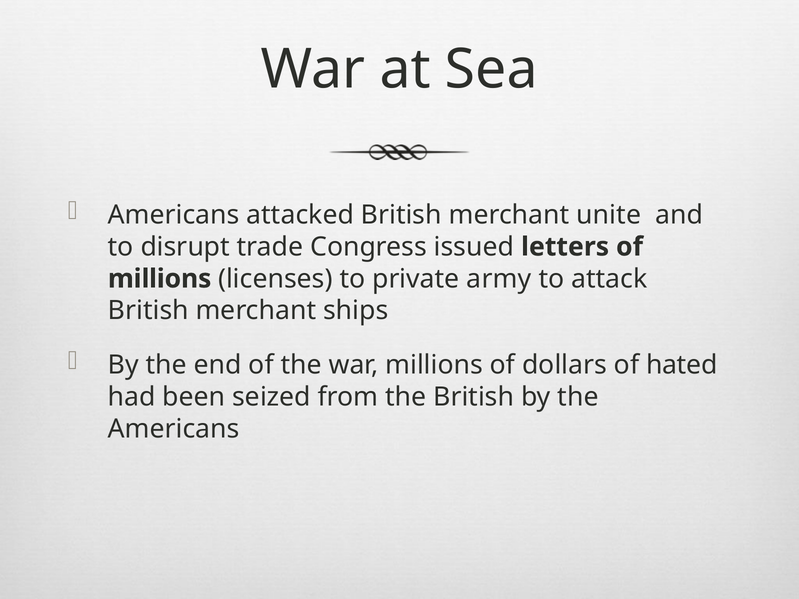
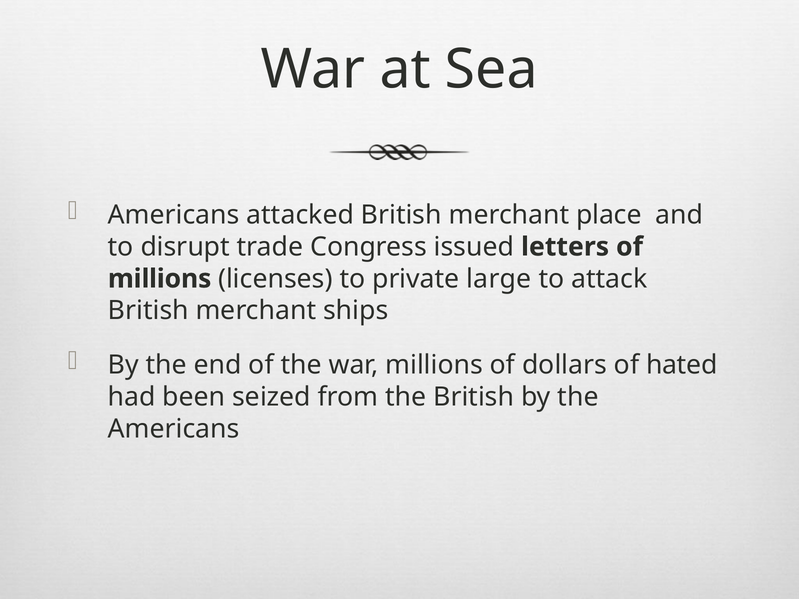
unite: unite -> place (609, 215)
army: army -> large (499, 279)
